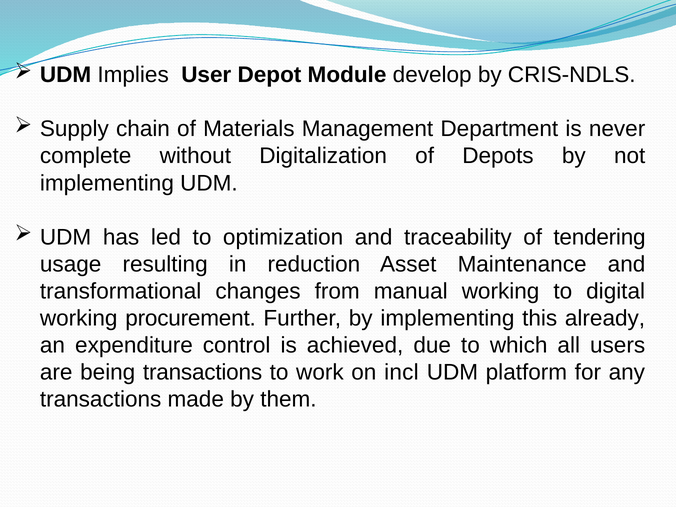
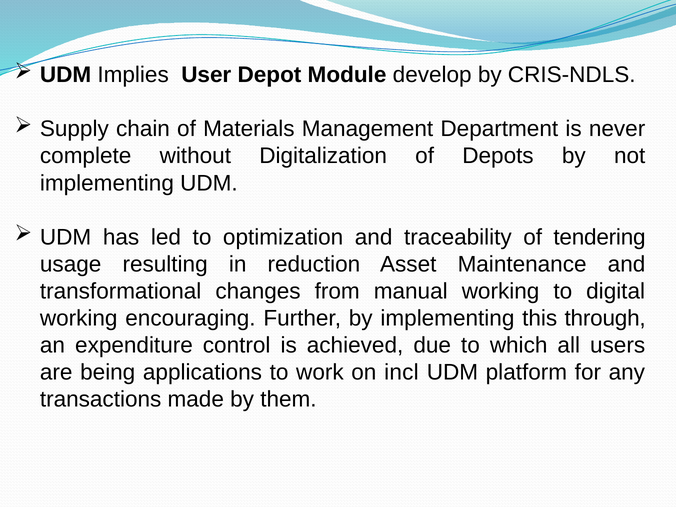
procurement: procurement -> encouraging (190, 318)
already: already -> through (605, 318)
being transactions: transactions -> applications (202, 372)
